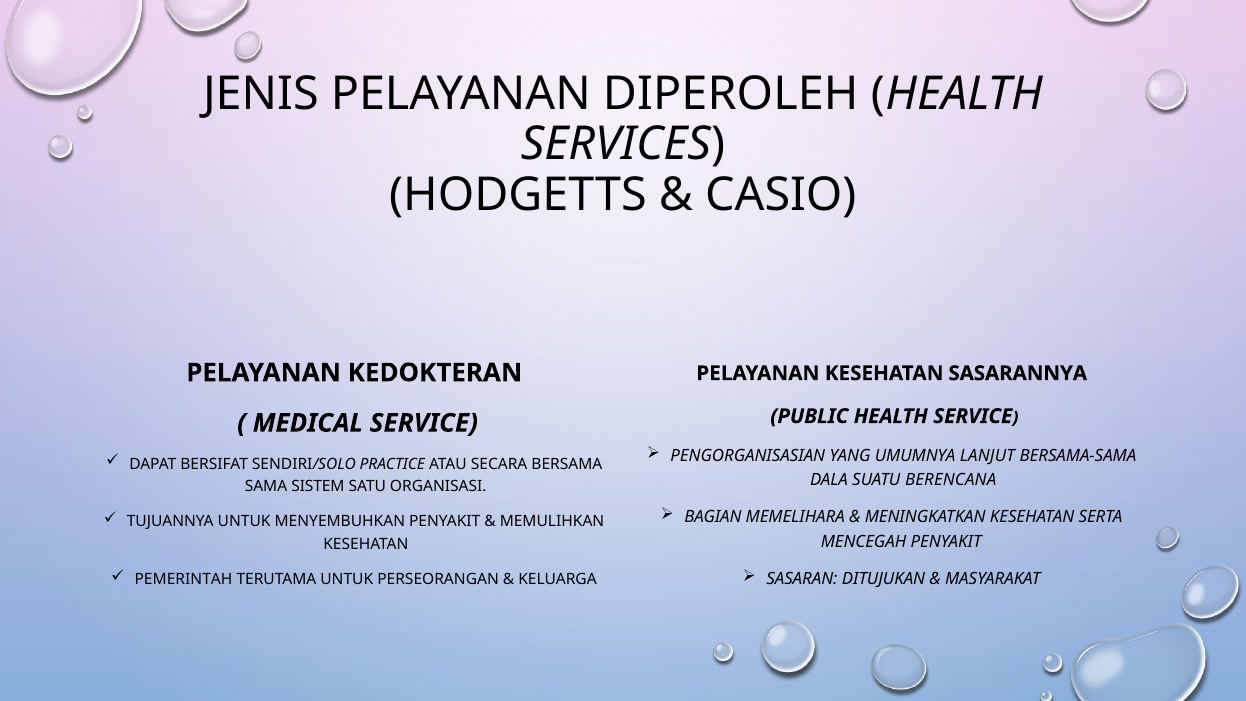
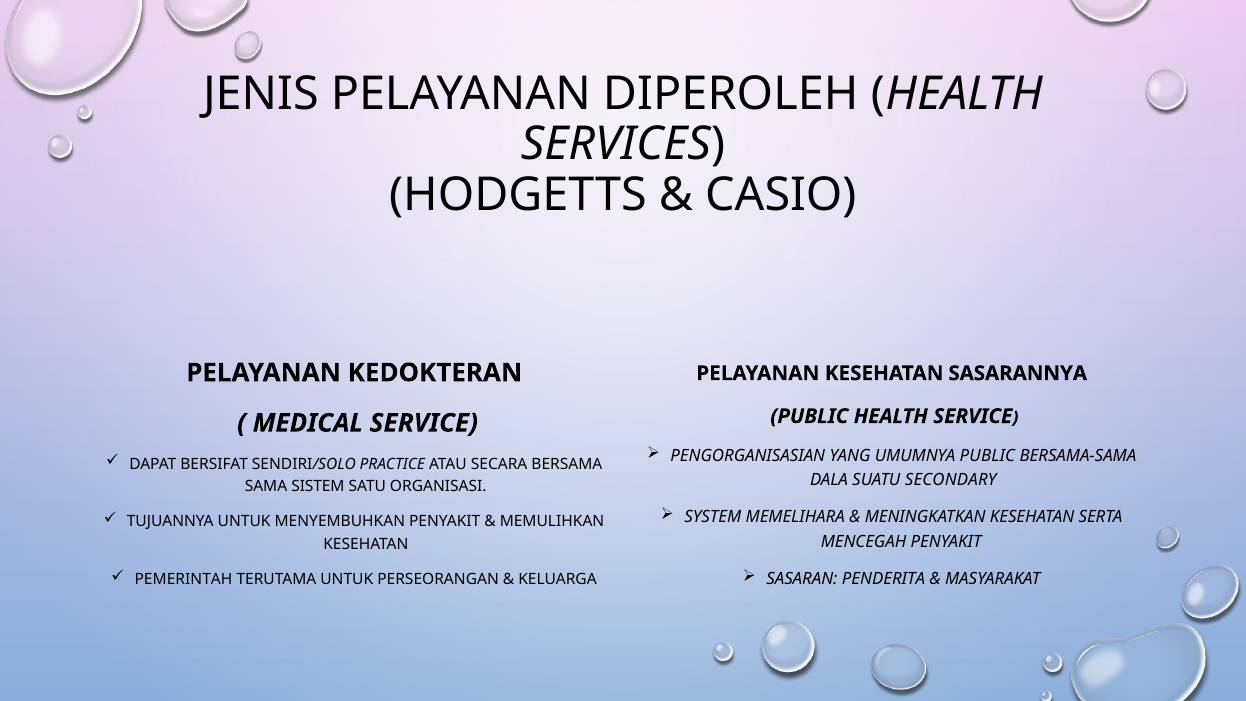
UMUMNYA LANJUT: LANJUT -> PUBLIC (987, 456)
BERENCANA: BERENCANA -> SECONDARY (951, 480)
BAGIAN: BAGIAN -> SYSTEM (713, 517)
DITUJUKAN: DITUJUKAN -> PENDERITA (883, 579)
